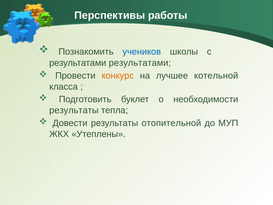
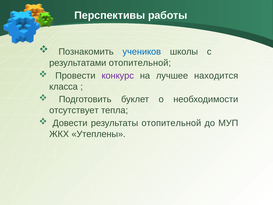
результатами результатами: результатами -> отопительной (140, 63)
конкурс colour: orange -> purple (118, 76)
котельной: котельной -> находится (216, 76)
результаты: результаты -> отсутствует (74, 110)
